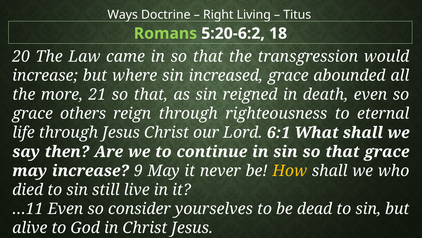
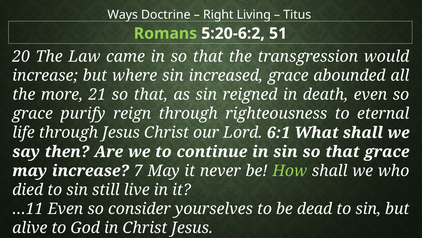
18: 18 -> 51 (278, 33)
others: others -> purify (83, 113)
9: 9 -> 7 (138, 170)
How colour: yellow -> light green (290, 170)
